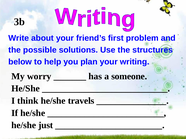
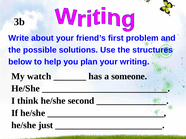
worry: worry -> watch (39, 77)
travels: travels -> second (81, 101)
